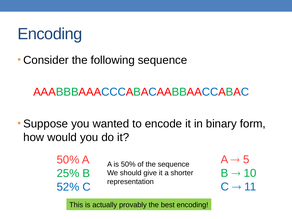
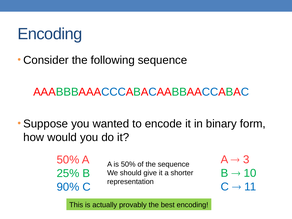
5: 5 -> 3 (246, 160)
52%: 52% -> 90% (68, 187)
